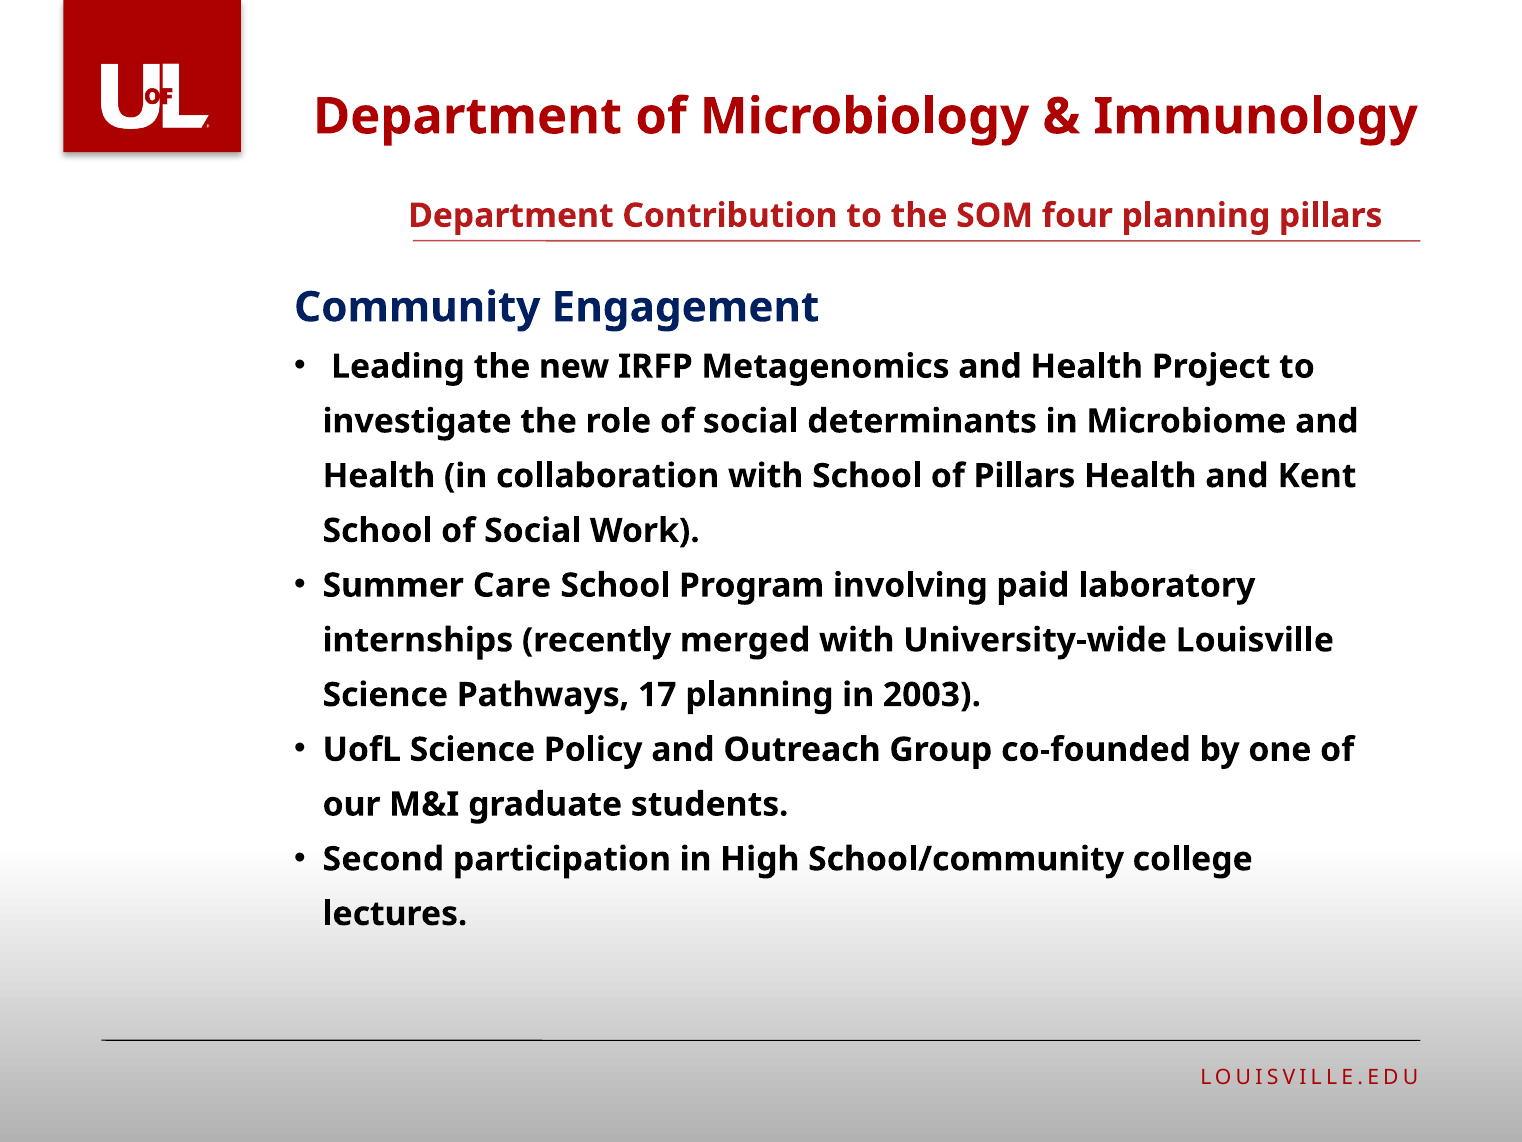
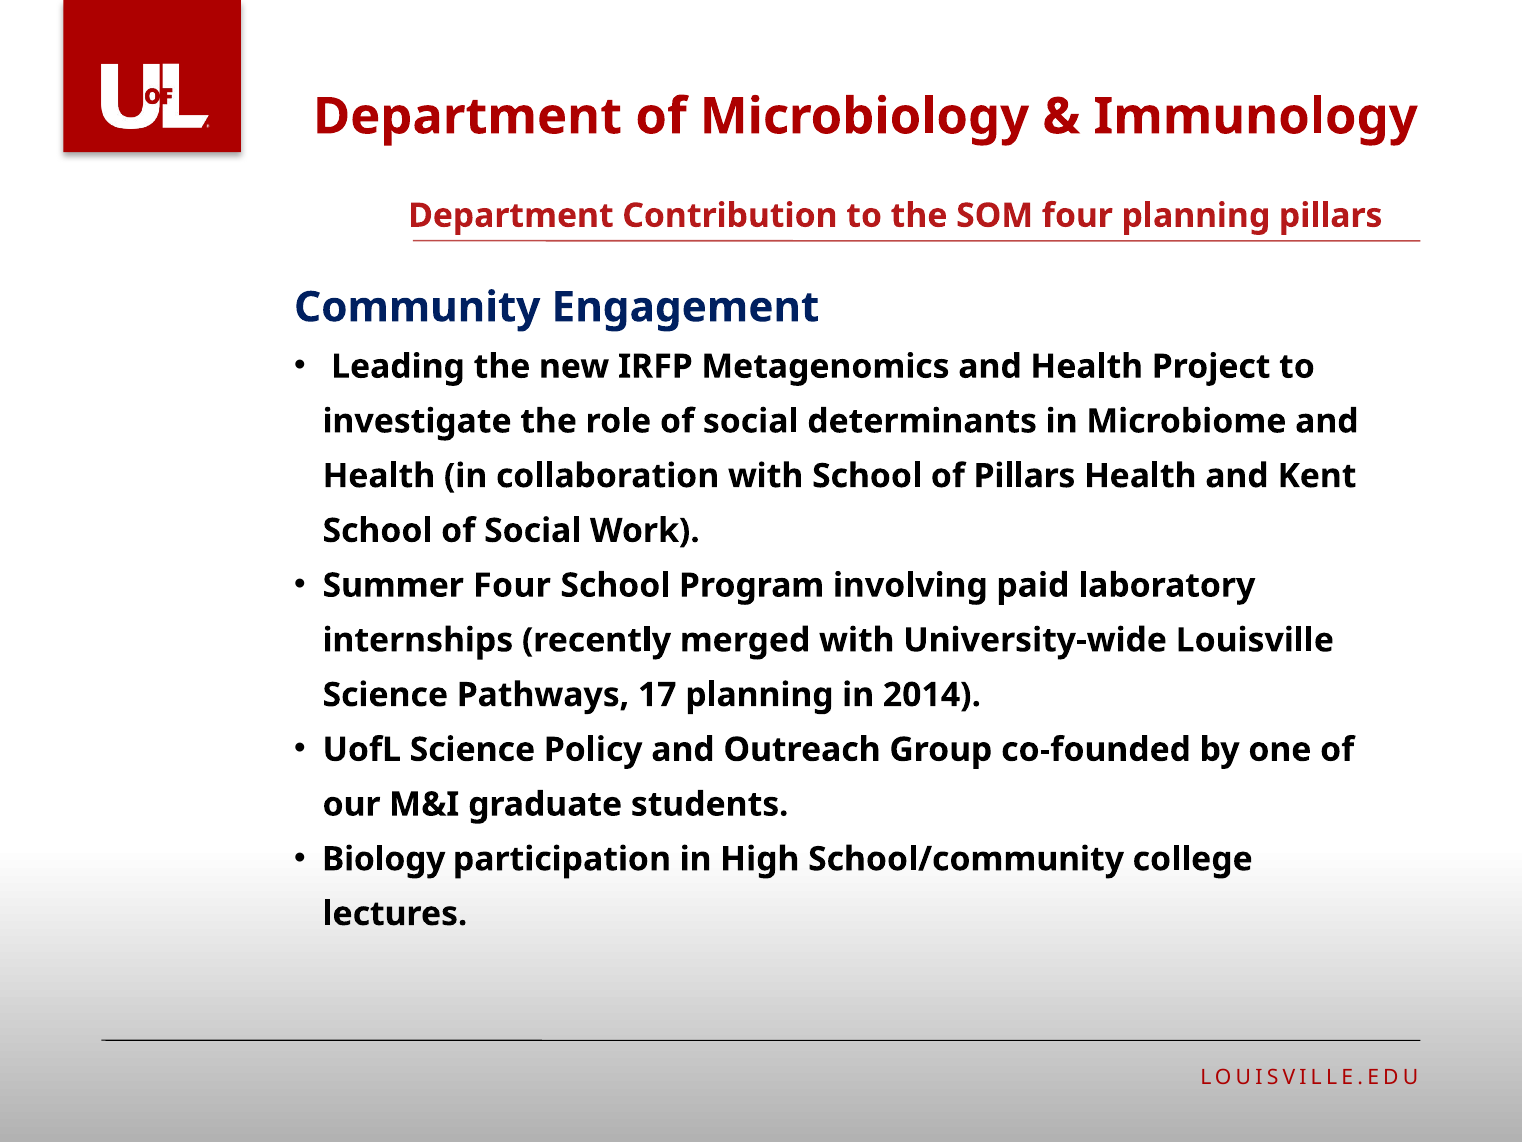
Summer Care: Care -> Four (512, 585)
2003: 2003 -> 2014 (932, 695)
Second: Second -> Biology (384, 859)
